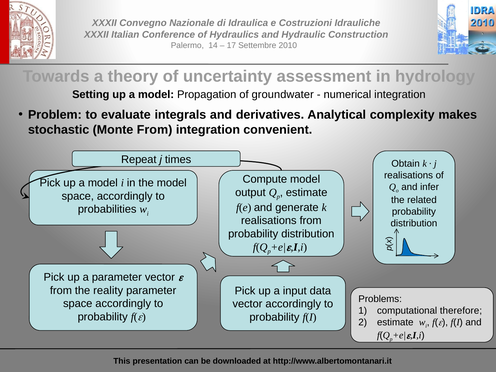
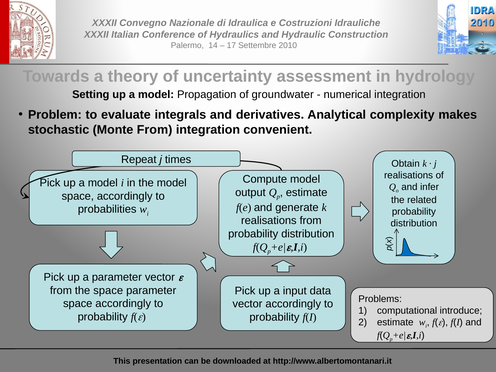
the reality: reality -> space (108, 290)
therefore: therefore -> introduce (461, 311)
